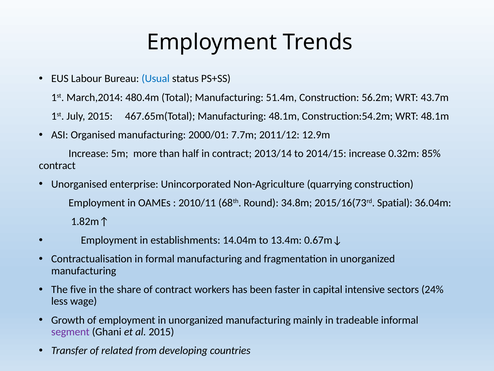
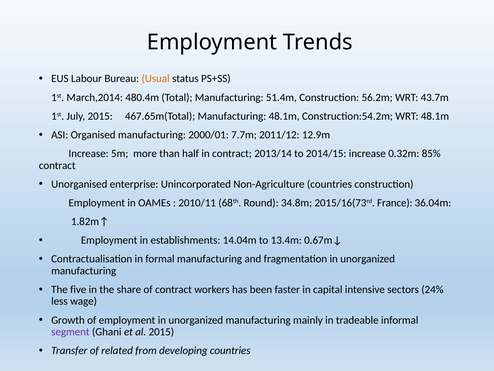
Usual colour: blue -> orange (156, 79)
Non-Agriculture quarrying: quarrying -> countries (329, 184)
Spatial: Spatial -> France (395, 203)
